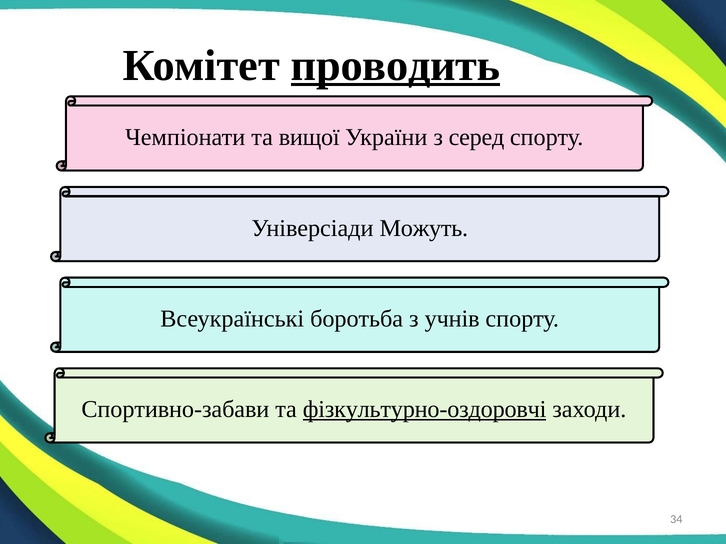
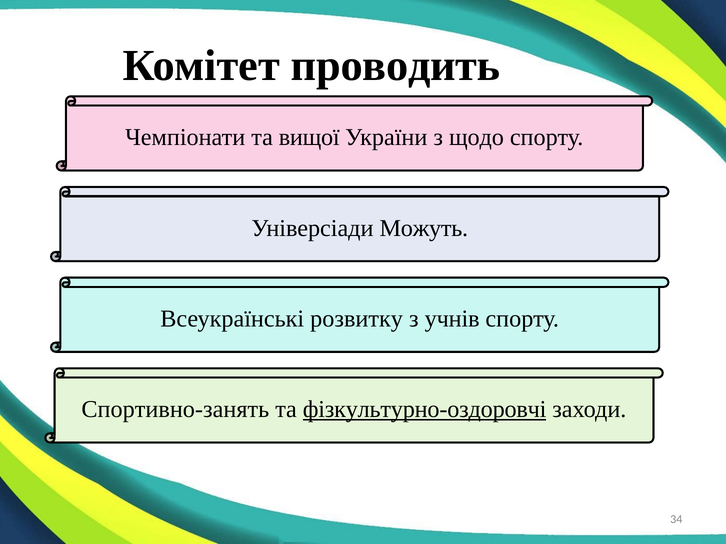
проводить underline: present -> none (396, 66)
серед: серед -> щодо (476, 138)
боротьба: боротьба -> розвитку (357, 319)
Спортивно-забави: Спортивно-забави -> Спортивно-занять (175, 410)
